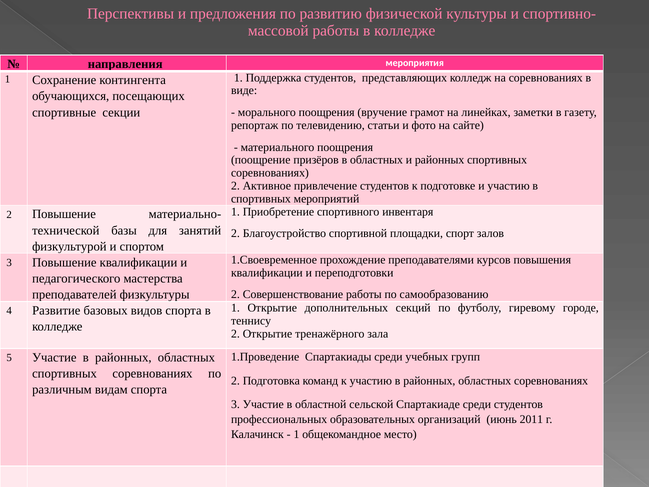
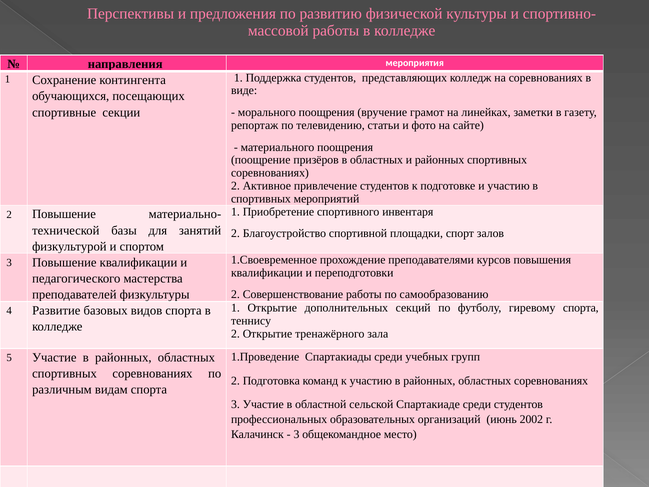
гиревому городе: городе -> спорта (581, 308)
2011: 2011 -> 2002 (531, 419)
1: 1 -> 3 (296, 434)
